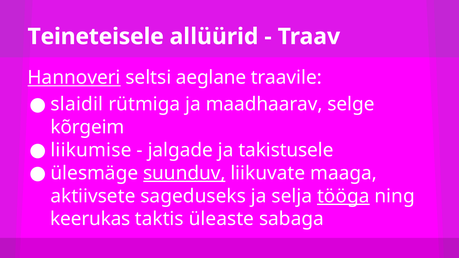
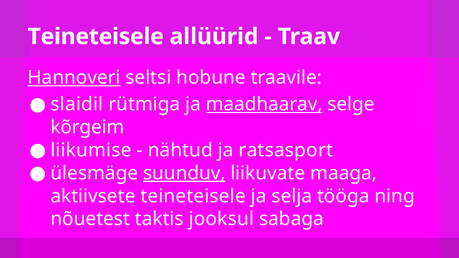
aeglane: aeglane -> hobune (211, 78)
maadhaarav underline: none -> present (264, 104)
jalgade: jalgade -> nähtud (180, 150)
takistusele: takistusele -> ratsasport (286, 150)
aktiivsete sageduseks: sageduseks -> teineteisele (193, 196)
tööga underline: present -> none (343, 196)
keerukas: keerukas -> nõuetest (90, 219)
üleaste: üleaste -> jooksul (221, 219)
